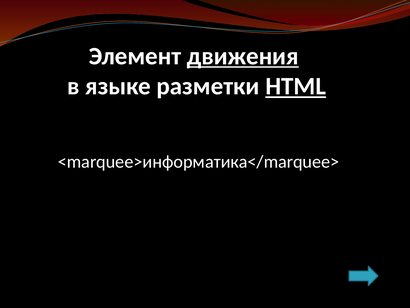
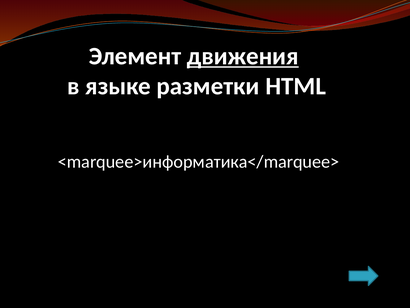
HTML underline: present -> none (296, 86)
